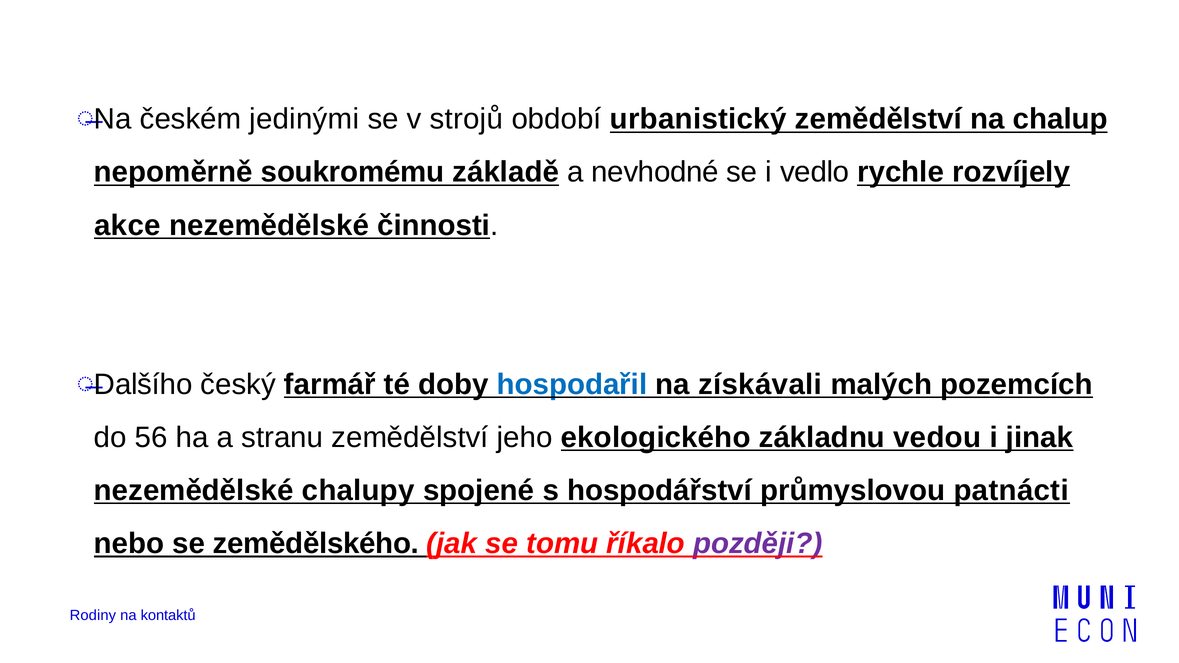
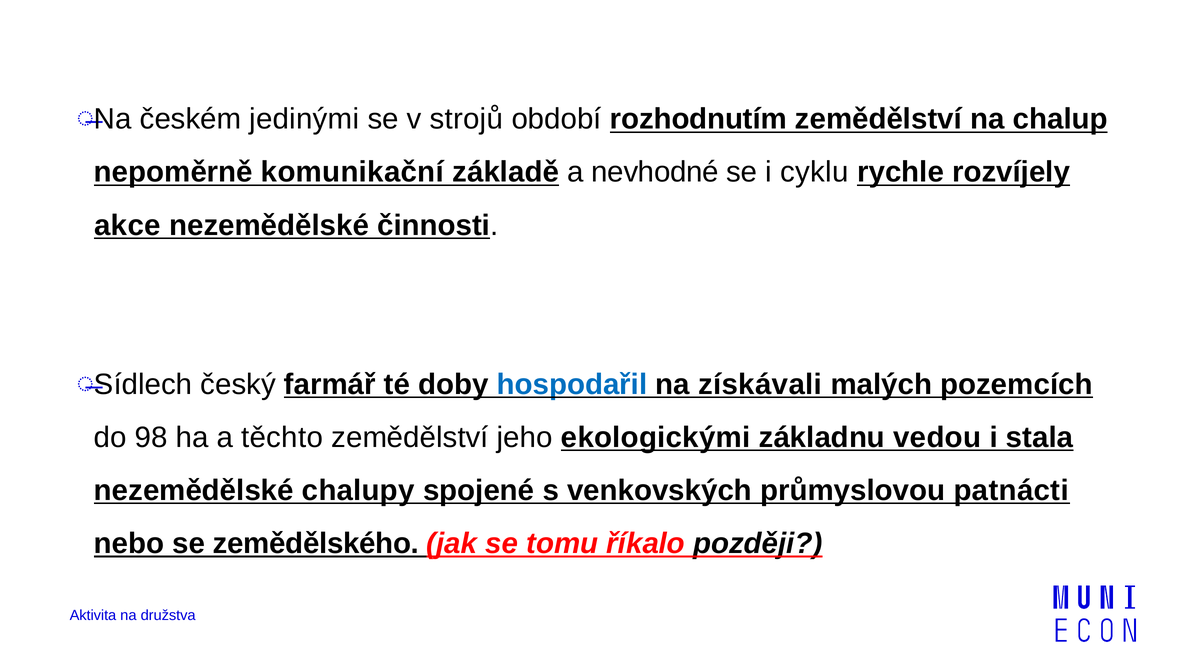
urbanistický: urbanistický -> rozhodnutím (698, 119)
soukromému: soukromému -> komunikační (352, 172)
vedlo: vedlo -> cyklu (814, 172)
Dalšího: Dalšího -> Sídlech (143, 385)
56: 56 -> 98 (151, 438)
stranu: stranu -> těchto (282, 438)
ekologického: ekologického -> ekologickými (656, 438)
jinak: jinak -> stala (1040, 438)
hospodářství: hospodářství -> venkovských (660, 491)
později colour: purple -> black (758, 544)
Rodiny: Rodiny -> Aktivita (93, 615)
kontaktů: kontaktů -> družstva (168, 615)
